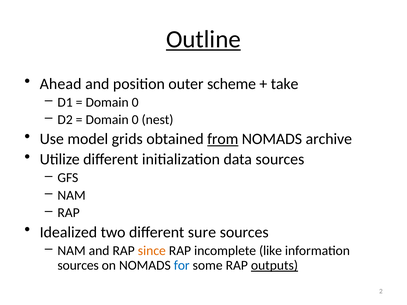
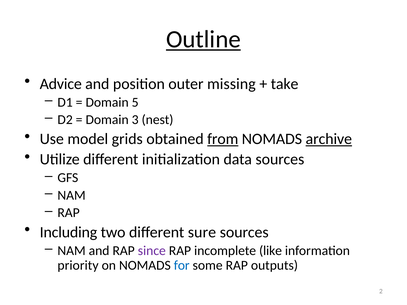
Ahead: Ahead -> Advice (61, 84)
scheme: scheme -> missing (231, 84)
0: 0 -> 5 (135, 102)
0: 0 -> 3 (135, 120)
archive underline: none -> present (329, 139)
Idealized: Idealized -> Including (68, 232)
since colour: orange -> purple (152, 251)
sources: sources -> priority (78, 265)
outputs underline: present -> none (274, 265)
